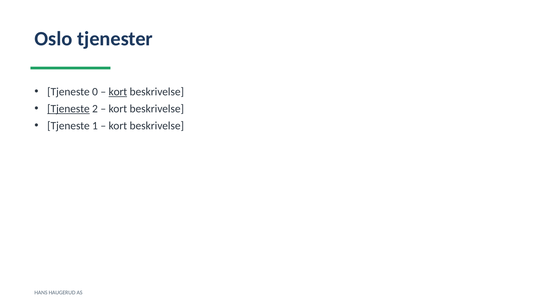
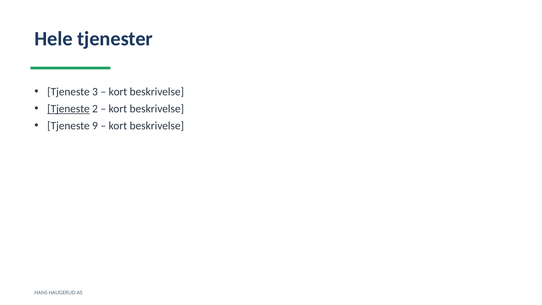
Oslo: Oslo -> Hele (54, 39)
0: 0 -> 3 (95, 92)
kort underline: present -> none (118, 92)
1: 1 -> 9 (95, 126)
